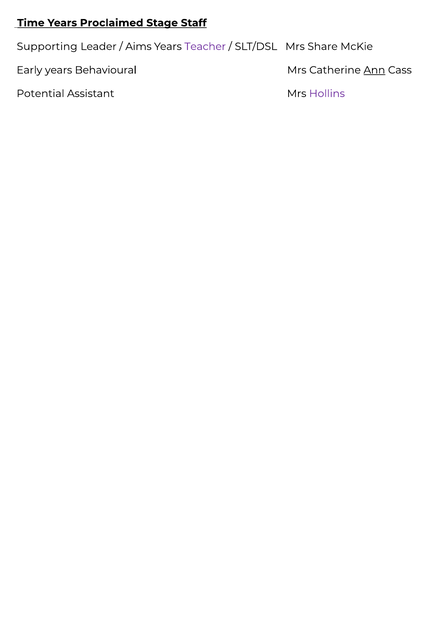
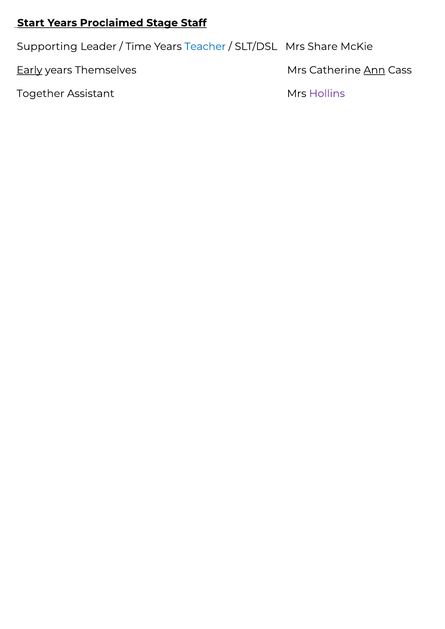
Time: Time -> Start (31, 23)
Aims: Aims -> Time (138, 47)
Teacher colour: purple -> blue (205, 47)
Early underline: none -> present (29, 70)
Behavioural: Behavioural -> Themselves (106, 70)
Potential: Potential -> Together (40, 94)
